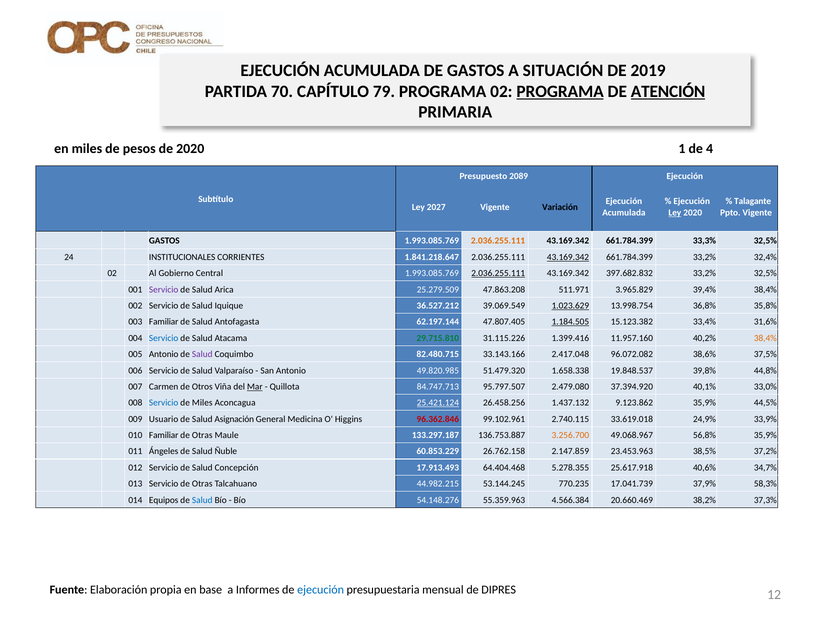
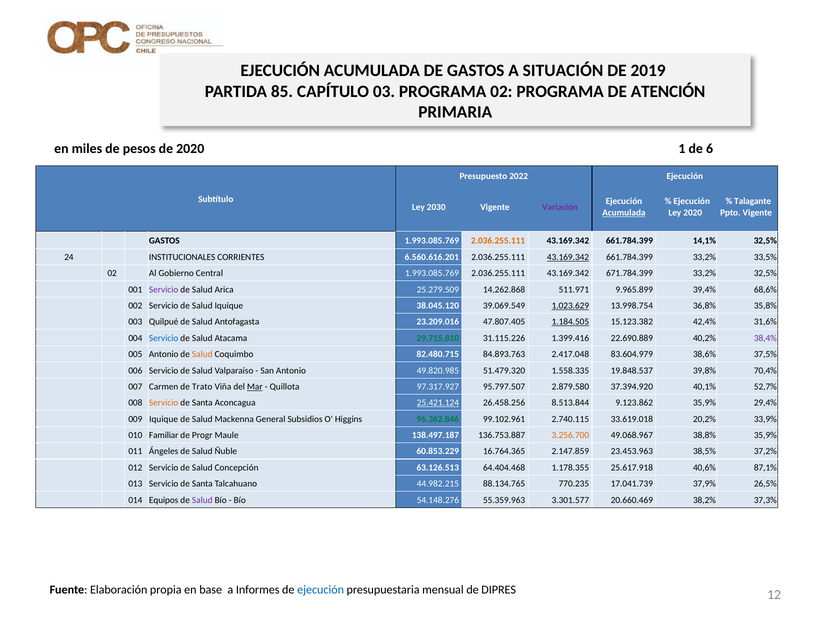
70: 70 -> 85 (282, 91)
79: 79 -> 03 (384, 91)
PROGRAMA underline: present -> none (560, 91)
ATENCIÓN underline: present -> none (668, 91)
4: 4 -> 6 (710, 149)
2089: 2089 -> 2022 (519, 176)
2027: 2027 -> 2030 (436, 207)
Variación colour: black -> purple (560, 207)
Acumulada underline: none -> present (624, 213)
Ley underline: present -> none (675, 213)
33,3%: 33,3% -> 14,1% (704, 241)
1.841.218.647: 1.841.218.647 -> 6.560.616.201 (432, 257)
32,4%: 32,4% -> 33,5% (765, 257)
2.036.255.111 underline: present -> none (498, 273)
397.682.832: 397.682.832 -> 671.784.399 (630, 273)
47.863.208: 47.863.208 -> 14.262.868 (504, 290)
3.965.829: 3.965.829 -> 9.965.899 (634, 290)
39,4% 38,4%: 38,4% -> 68,6% (765, 290)
36.527.212: 36.527.212 -> 38.045.120 (438, 306)
003 Familiar: Familiar -> Quilpué (164, 322)
62.197.144: 62.197.144 -> 23.209.016 (438, 322)
33,4%: 33,4% -> 42,4% (704, 322)
11.957.160: 11.957.160 -> 22.690.889 (632, 338)
38,4% colour: orange -> purple (765, 338)
Salud colour: purple -> orange (202, 354)
33.143.166: 33.143.166 -> 84.893.763 (504, 354)
96.072.082: 96.072.082 -> 83.604.979 (632, 354)
1.658.338: 1.658.338 -> 1.558.335 (570, 371)
44,8%: 44,8% -> 70,4% (765, 371)
Otros: Otros -> Trato (202, 387)
84.747.713: 84.747.713 -> 97.317.927 (438, 387)
2.479.080: 2.479.080 -> 2.879.580 (570, 387)
33,0%: 33,0% -> 52,7% (765, 387)
Servicio colour: blue -> orange (164, 403)
Miles: Miles -> Santa (202, 403)
1.437.132: 1.437.132 -> 8.513.844 (570, 403)
44,5%: 44,5% -> 29,4% (765, 403)
009 Usuario: Usuario -> Iquique (164, 419)
Asignación: Asignación -> Mackenna (234, 419)
Medicina: Medicina -> Subsidios (305, 419)
96.362.846 colour: red -> green (438, 419)
24,9%: 24,9% -> 20,2% (704, 419)
Otras: Otras -> Progr (202, 435)
133.297.187: 133.297.187 -> 138.497.187 (435, 435)
56,8%: 56,8% -> 38,8% (704, 435)
26.762.158: 26.762.158 -> 16.764.365 (504, 452)
17.913.493: 17.913.493 -> 63.126.513 (438, 468)
5.278.355: 5.278.355 -> 1.178.355 (570, 468)
34,7%: 34,7% -> 87,1% (765, 468)
013 Servicio de Otras: Otras -> Santa (202, 484)
53.144.245: 53.144.245 -> 88.134.765 (504, 484)
58,3%: 58,3% -> 26,5% (765, 484)
Salud colour: blue -> purple (202, 500)
4.566.384: 4.566.384 -> 3.301.577 (570, 500)
